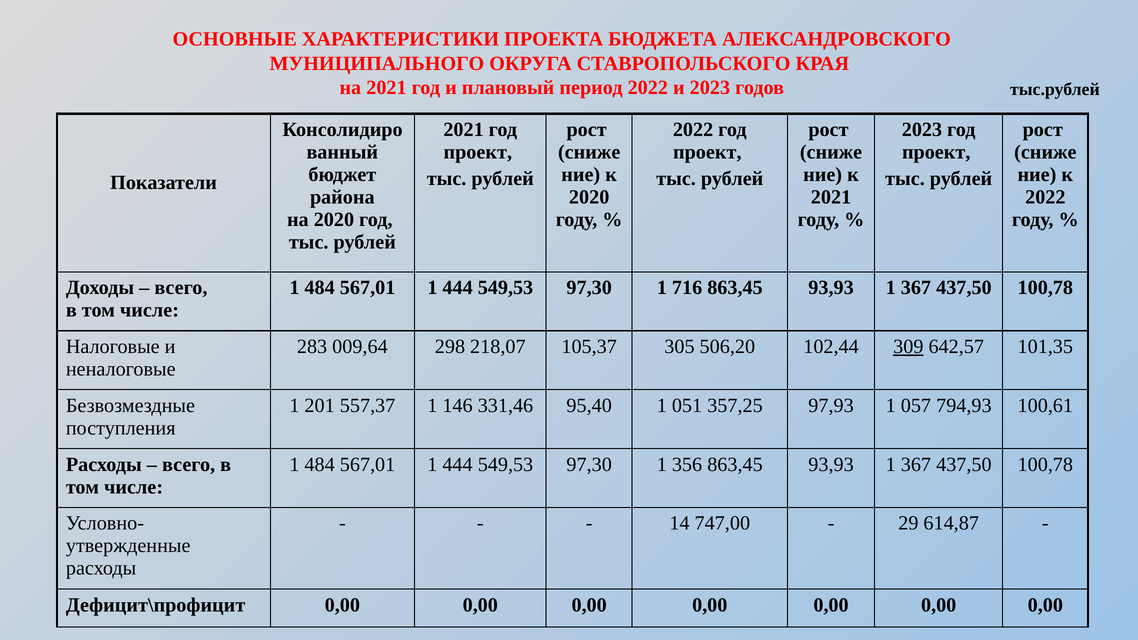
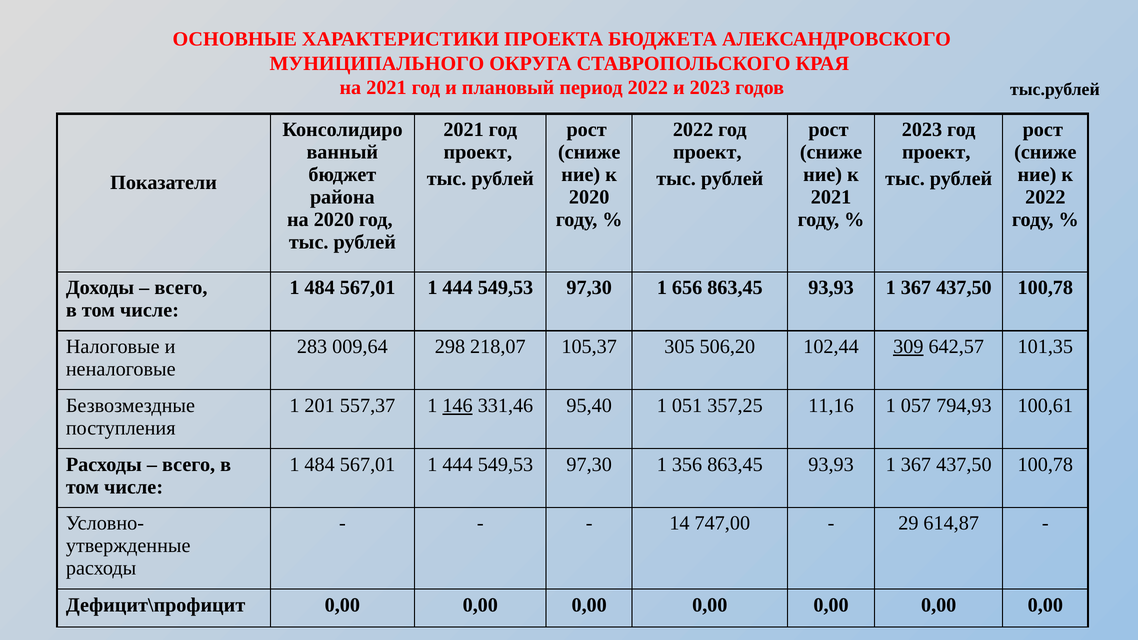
716: 716 -> 656 (687, 288)
146 underline: none -> present (458, 406)
97,93: 97,93 -> 11,16 (831, 406)
